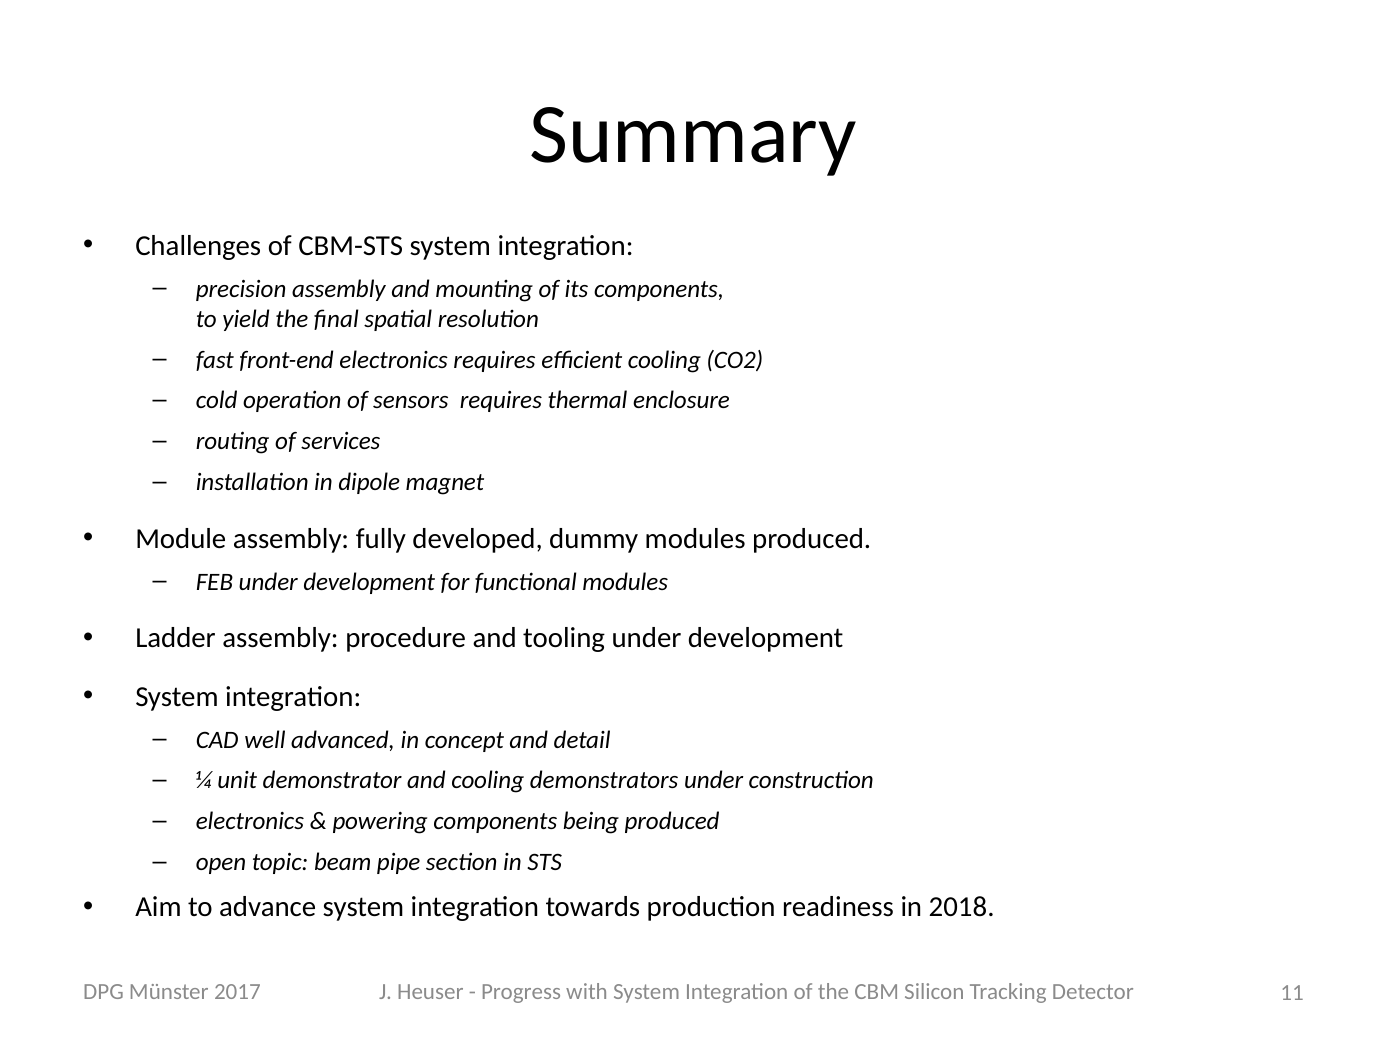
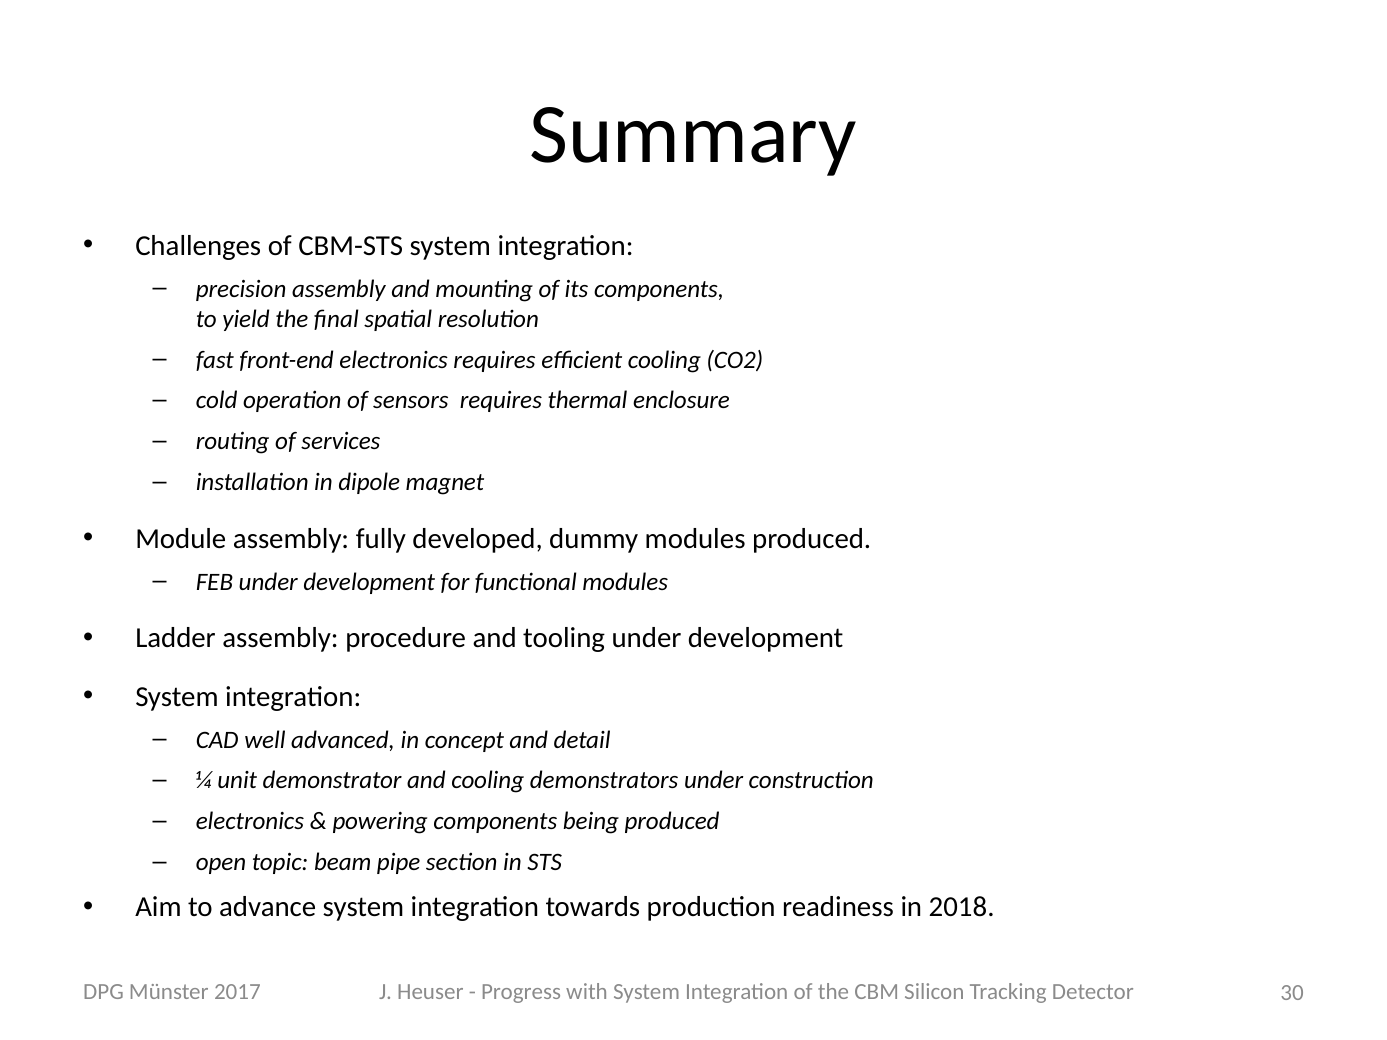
11: 11 -> 30 (1292, 993)
